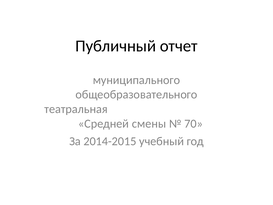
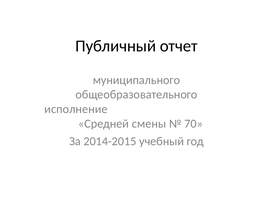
театральная: театральная -> исполнение (76, 109)
